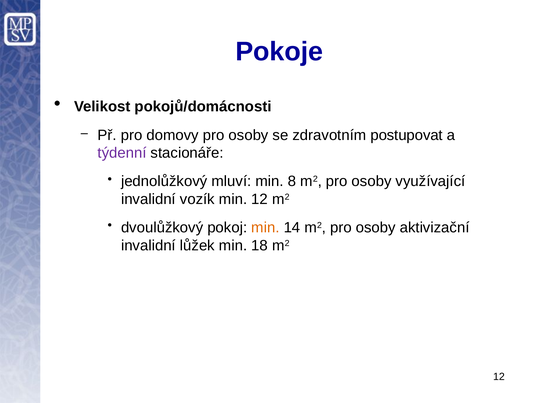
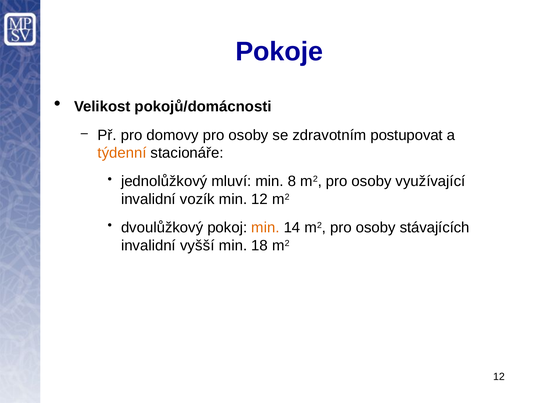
týdenní colour: purple -> orange (122, 153)
aktivizační: aktivizační -> stávajících (435, 228)
lůžek: lůžek -> vyšší (197, 245)
